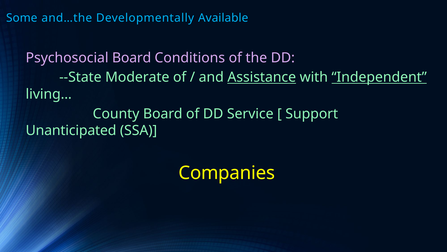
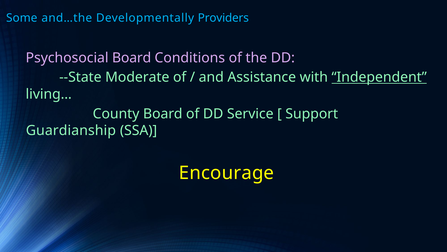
Available: Available -> Providers (223, 18)
Assistance underline: present -> none (262, 77)
Unanticipated: Unanticipated -> Guardianship (71, 130)
Companies: Companies -> Encourage (227, 173)
